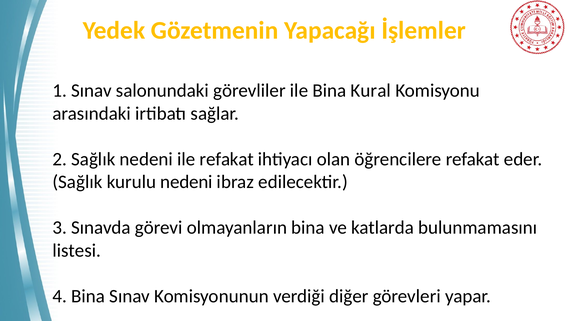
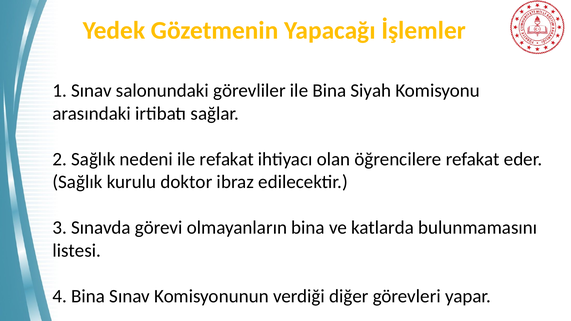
Kural: Kural -> Siyah (371, 91)
kurulu nedeni: nedeni -> doktor (186, 182)
